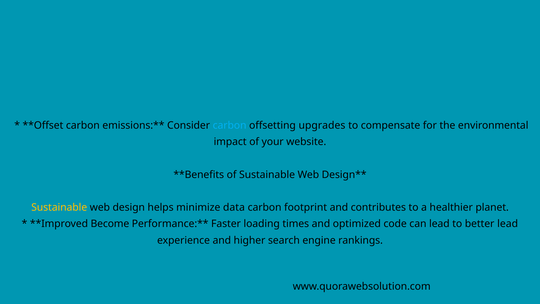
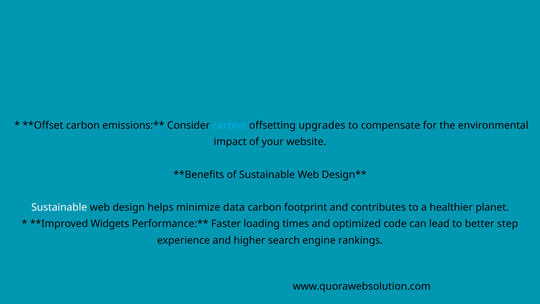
Sustainable colour: yellow -> white (59, 207)
Become: Become -> Widgets (110, 224)
better lead: lead -> step (508, 224)
